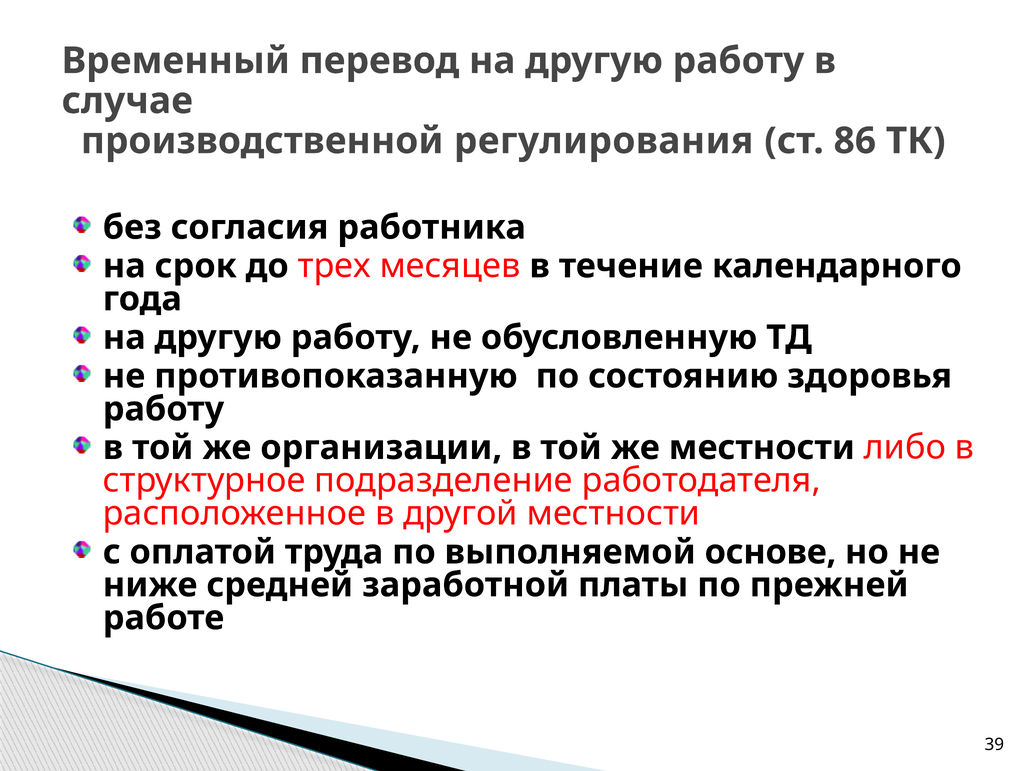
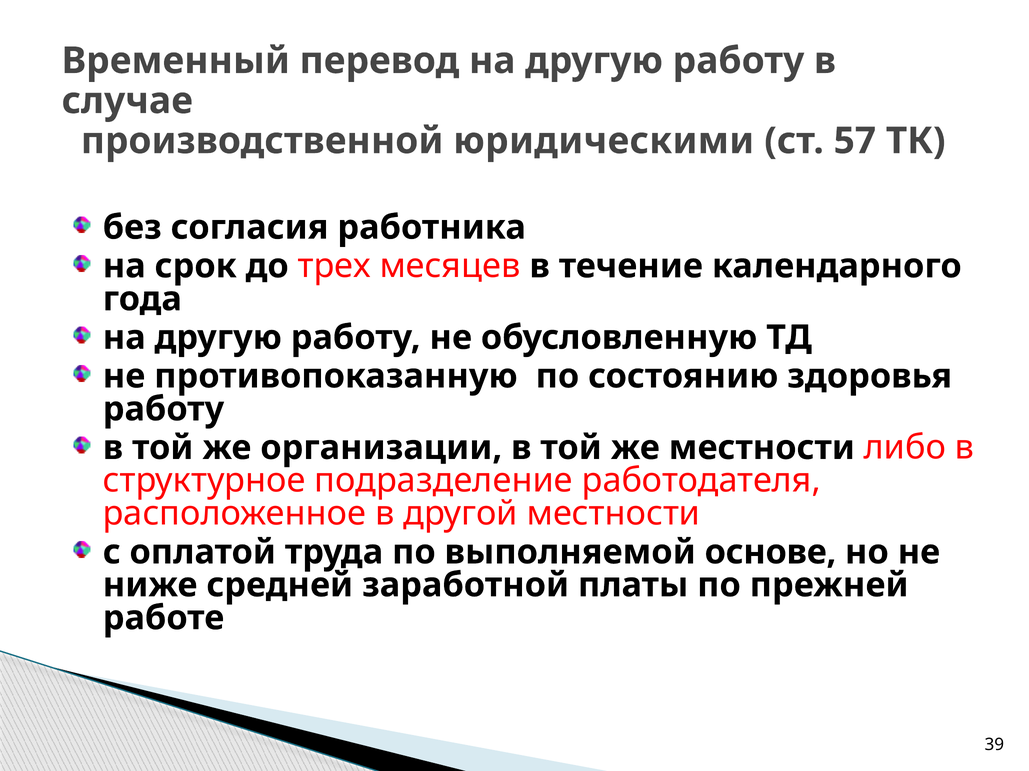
регулирования: регулирования -> юридическими (604, 141)
86: 86 -> 57 (855, 141)
